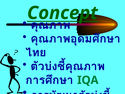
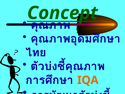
IQA colour: green -> orange (88, 80)
